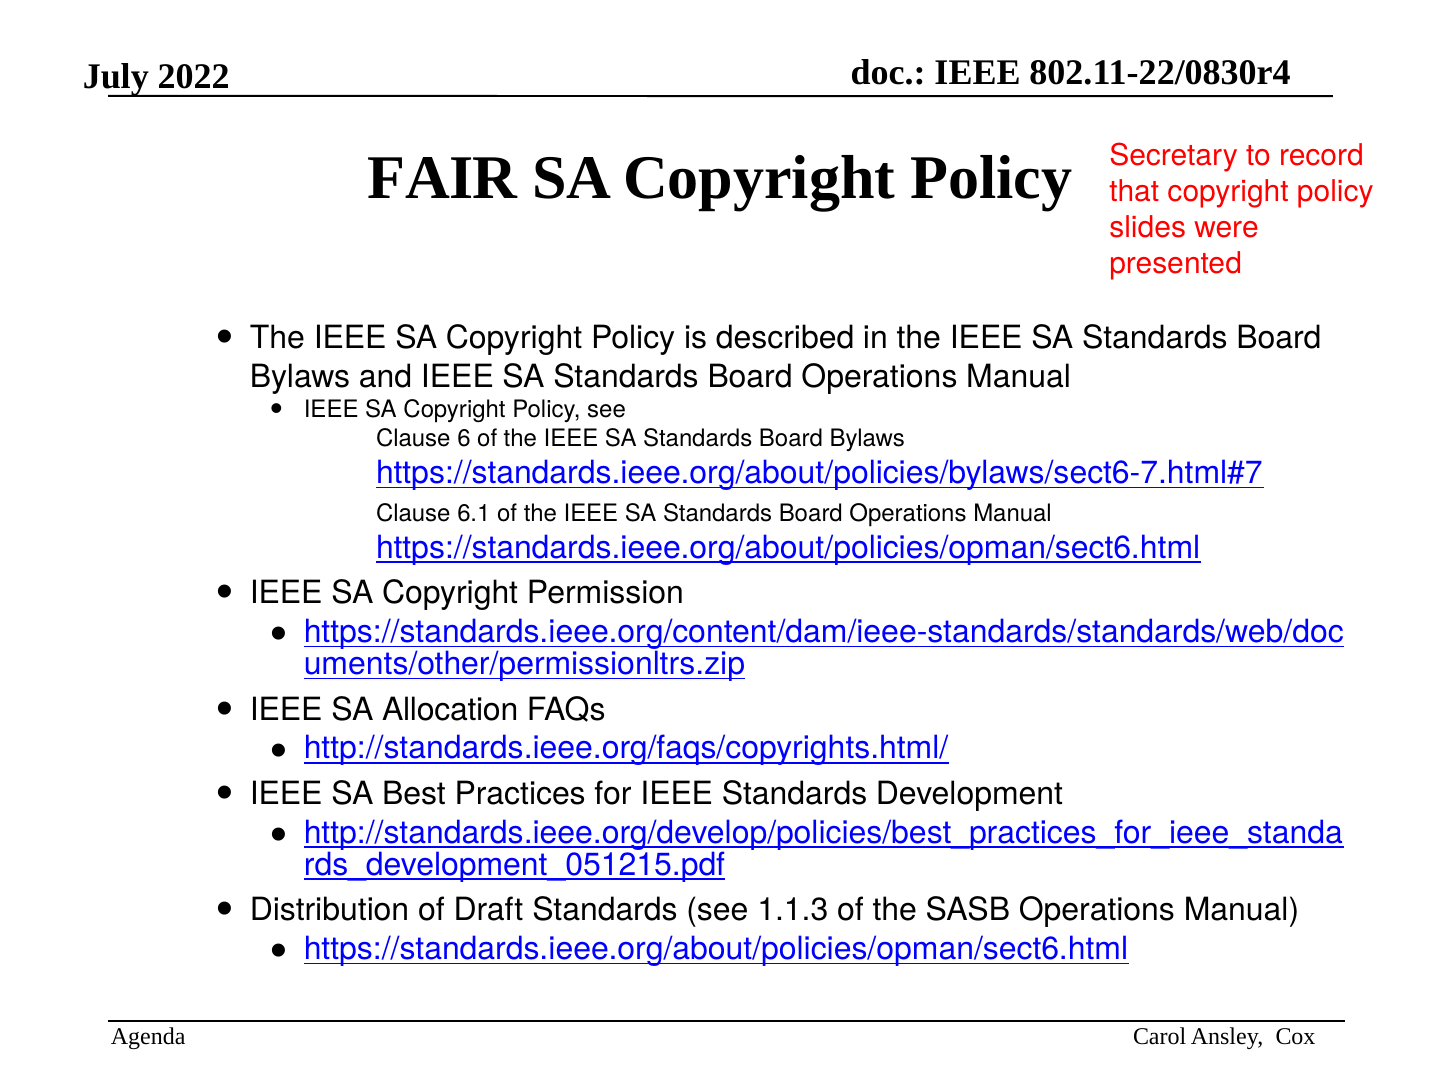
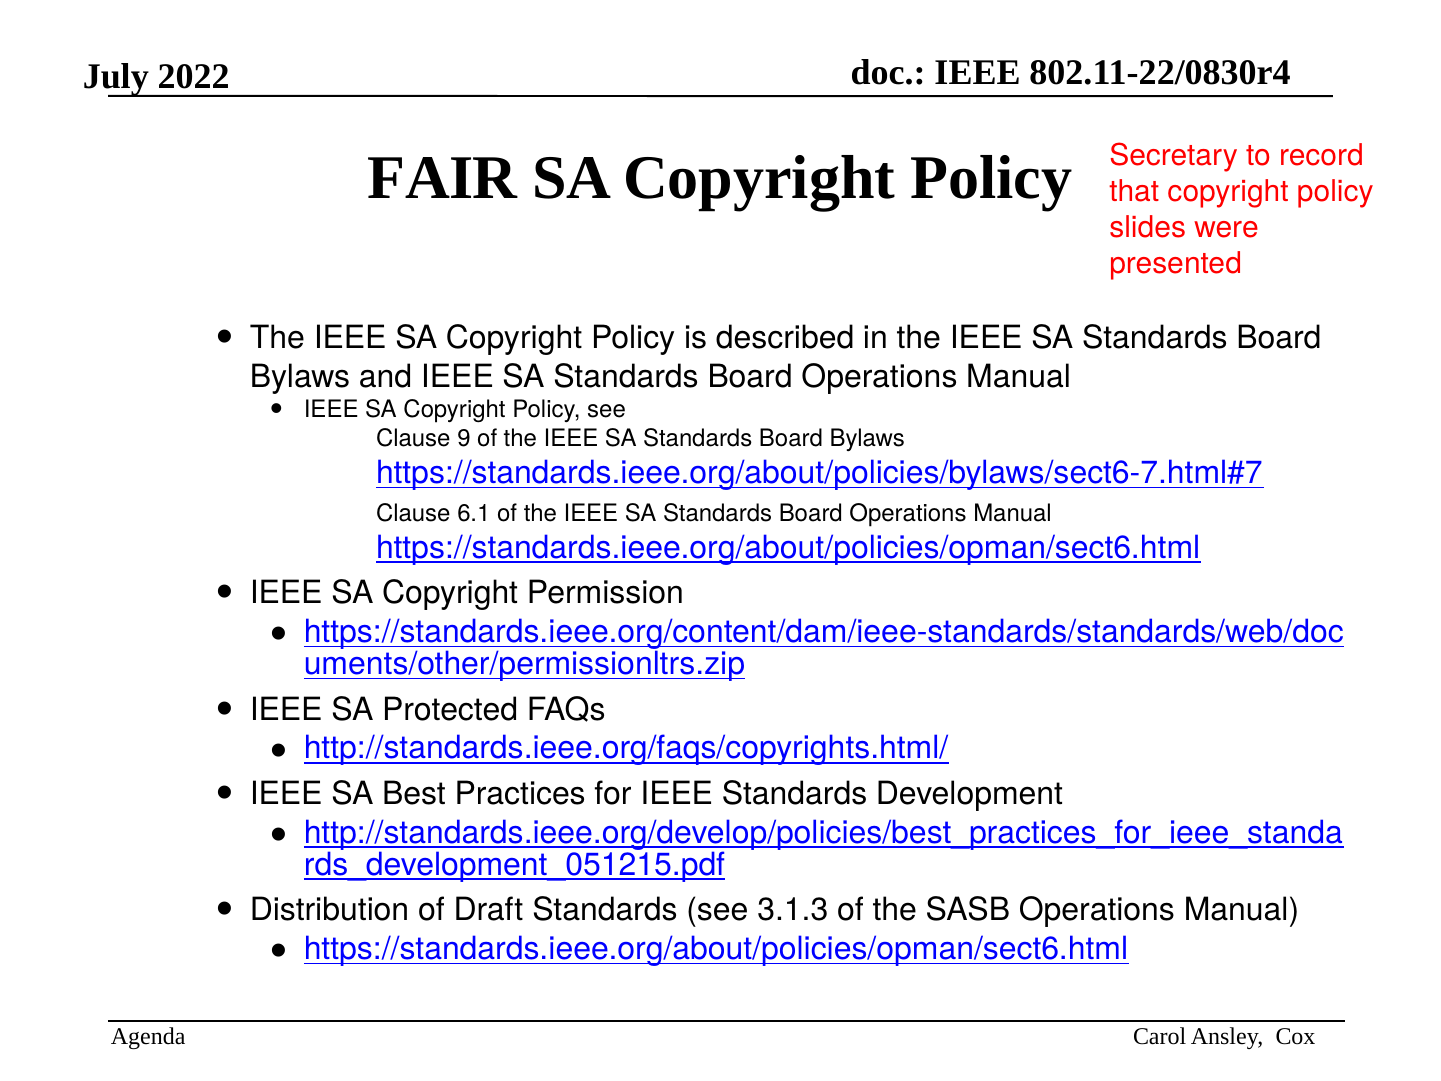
6: 6 -> 9 (464, 438)
Allocation: Allocation -> Protected (450, 710)
1.1.3: 1.1.3 -> 3.1.3 (793, 910)
